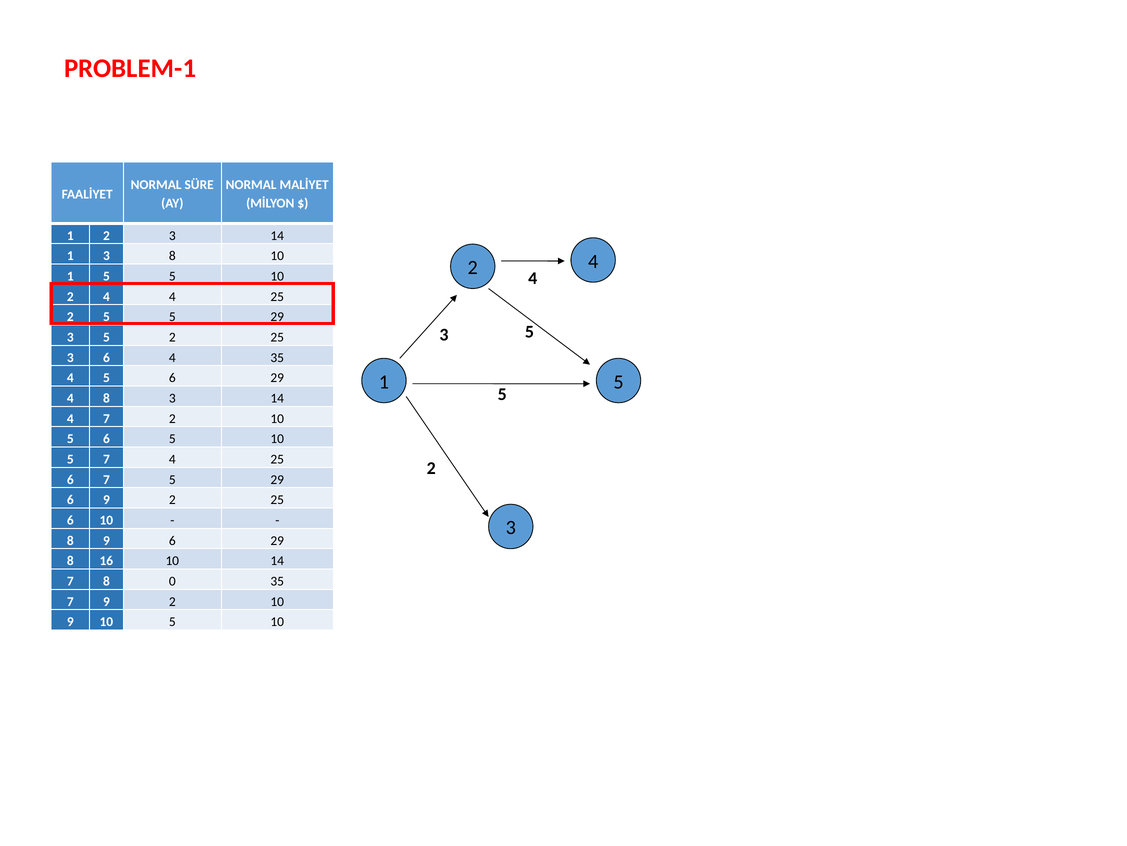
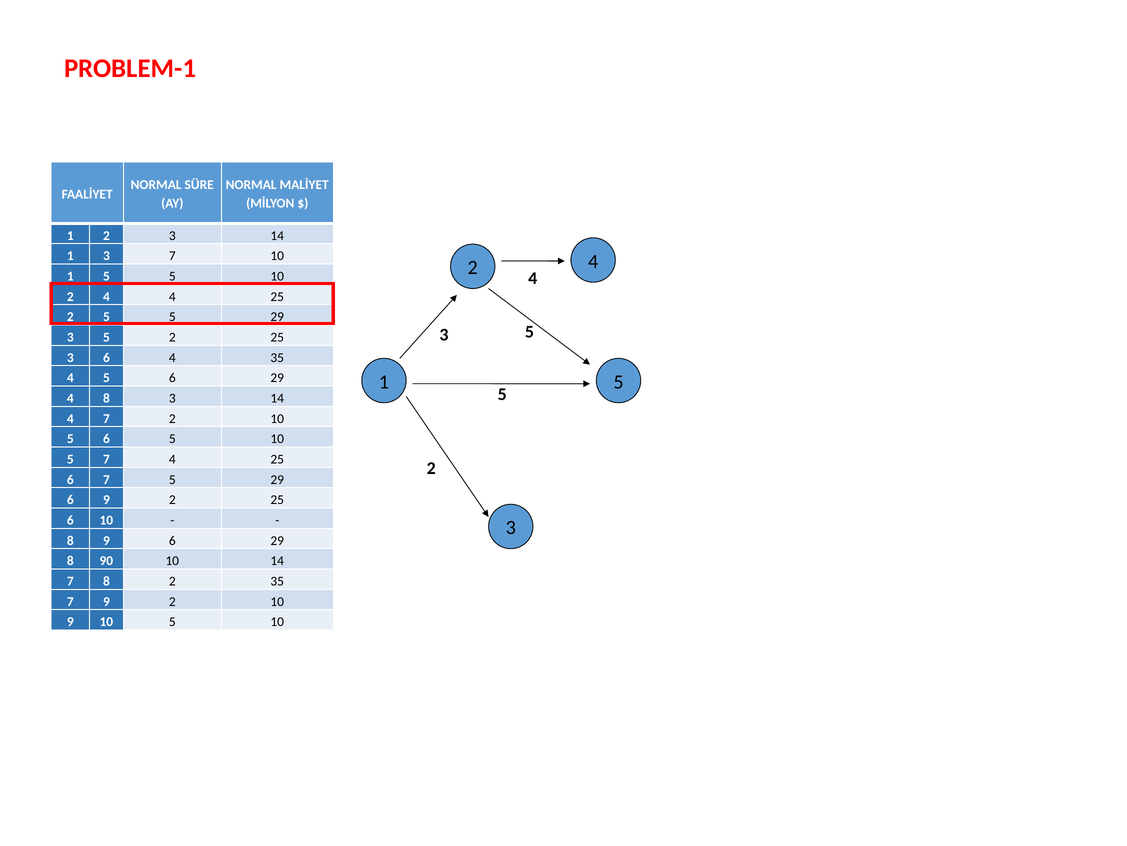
3 8: 8 -> 7 (172, 256)
16: 16 -> 90 (106, 560)
8 0: 0 -> 2 (172, 581)
